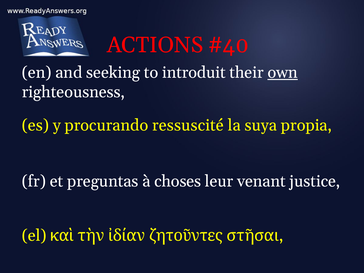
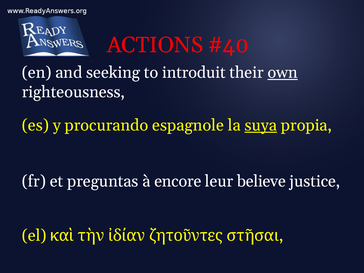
ressuscité: ressuscité -> espagnole (188, 125)
suya underline: none -> present (261, 125)
choses: choses -> encore (178, 181)
venant: venant -> believe (261, 181)
